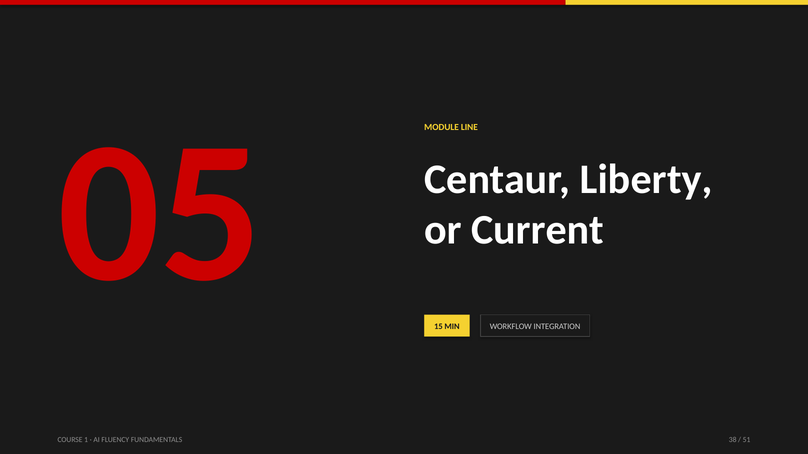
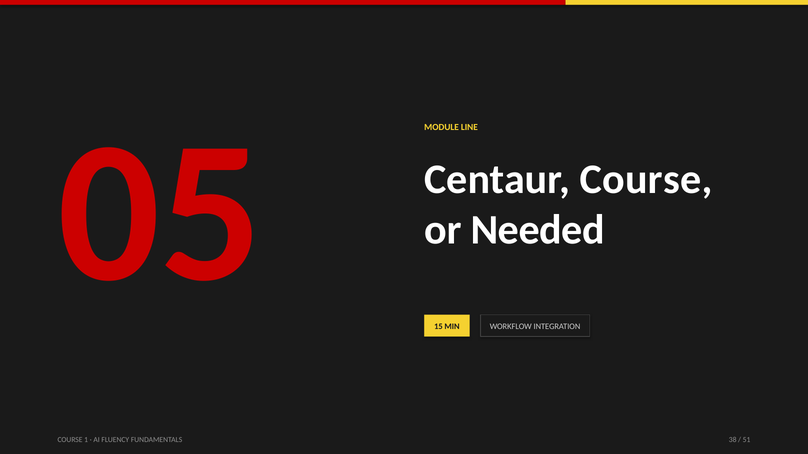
Centaur Liberty: Liberty -> Course (646, 180)
Current: Current -> Needed (538, 230)
